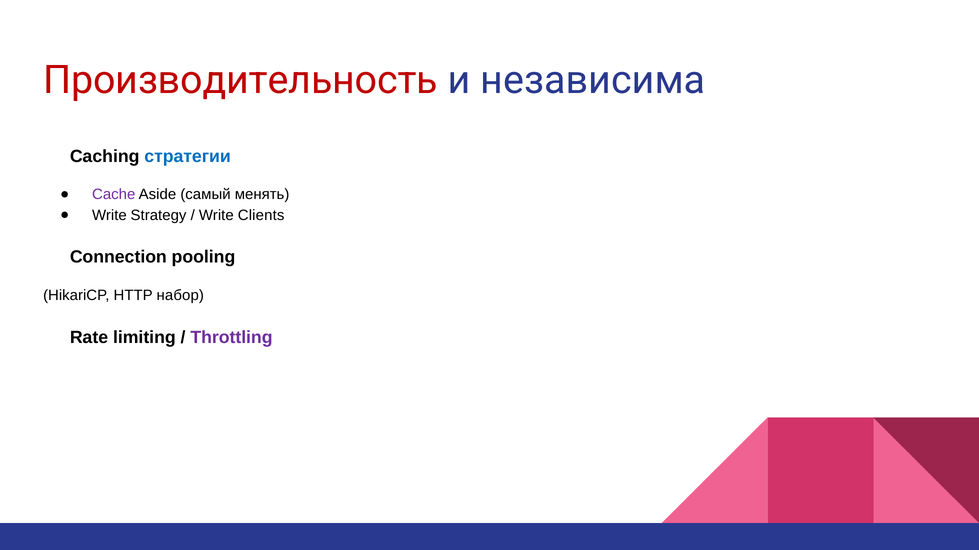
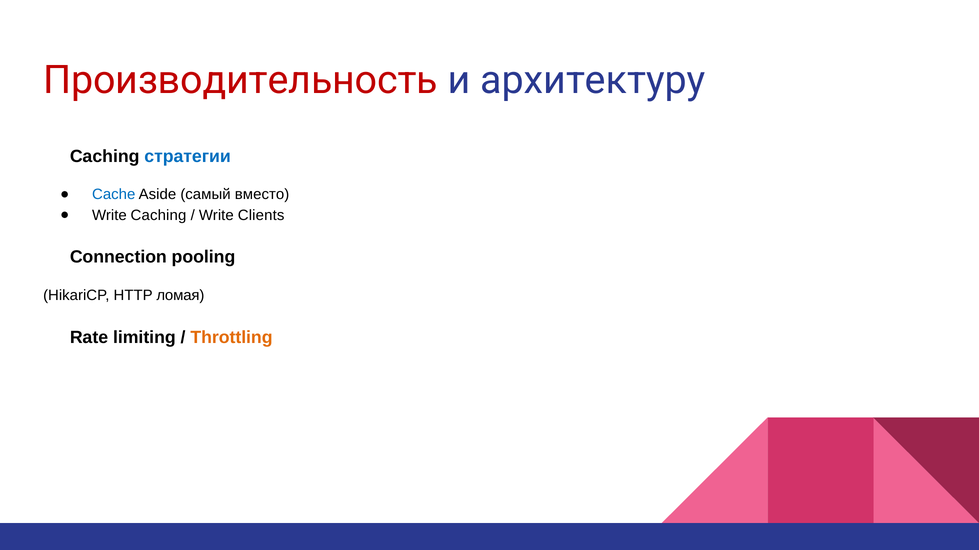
независима: независима -> архитектуру (593, 80)
Cache colour: purple -> blue (114, 195)
менять: менять -> вместо (262, 195)
Write Strategy: Strategy -> Caching (158, 215)
набор: набор -> ломая (180, 296)
Throttling colour: purple -> orange (231, 338)
